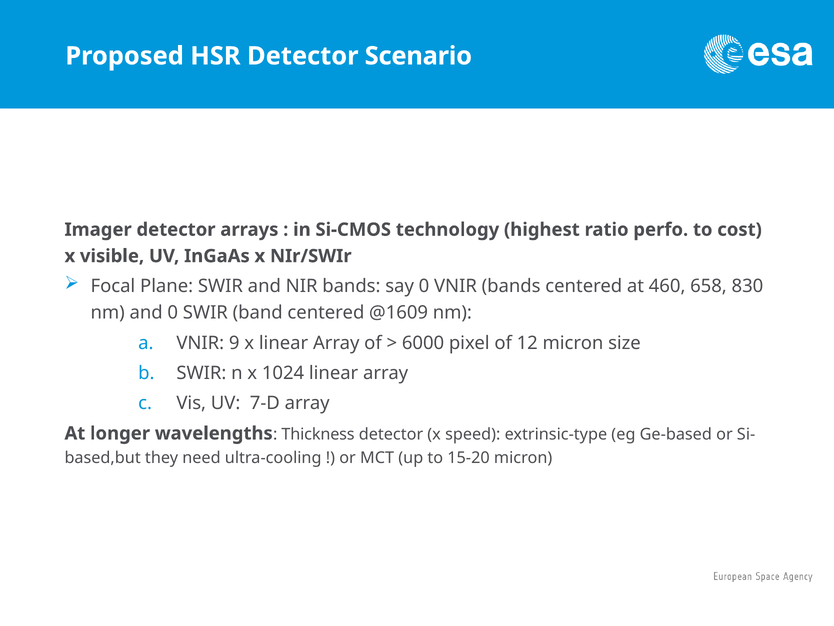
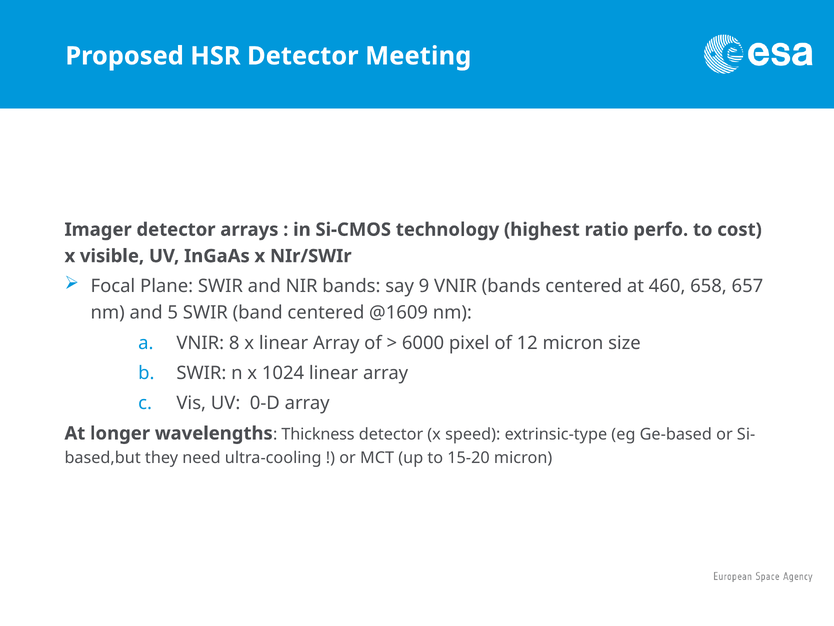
Scenario: Scenario -> Meeting (418, 56)
say 0: 0 -> 9 (424, 286)
830: 830 -> 657 (747, 286)
and 0: 0 -> 5 (173, 312)
9: 9 -> 8 (234, 343)
7-D: 7-D -> 0-D (265, 403)
